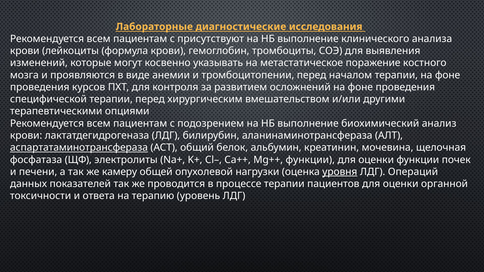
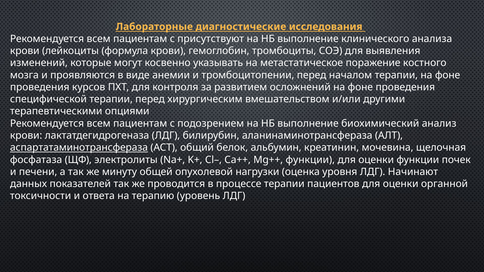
камеру: камеру -> минуту (120, 172)
уровня underline: present -> none (340, 172)
Операций: Операций -> Начинают (413, 172)
